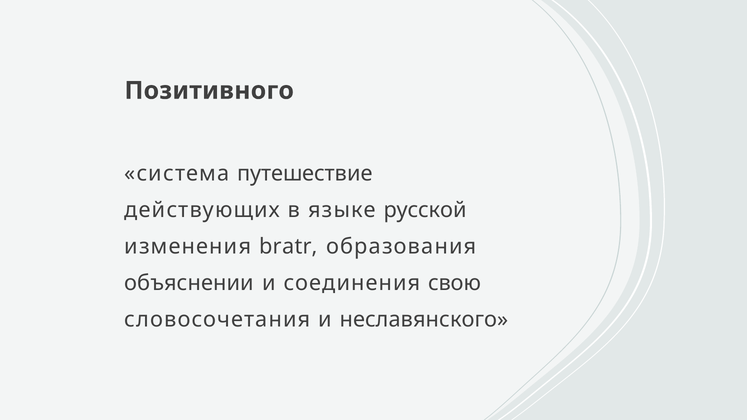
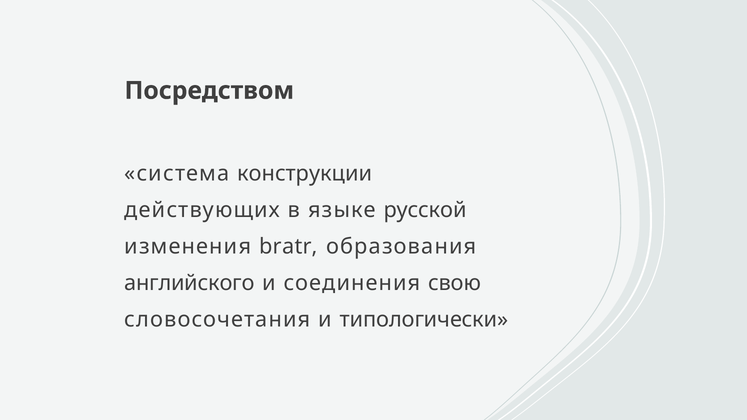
Позитивного: Позитивного -> Посредством (209, 91)
путешествие: путешествие -> конструкции (305, 173)
объяснении: объяснении -> английского (189, 283)
неславянского: неславянского -> типологически (424, 320)
